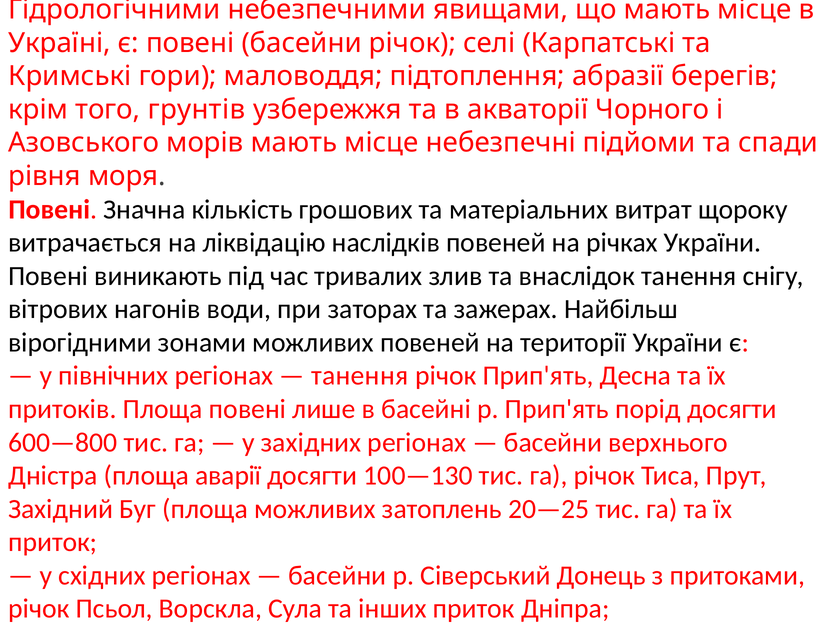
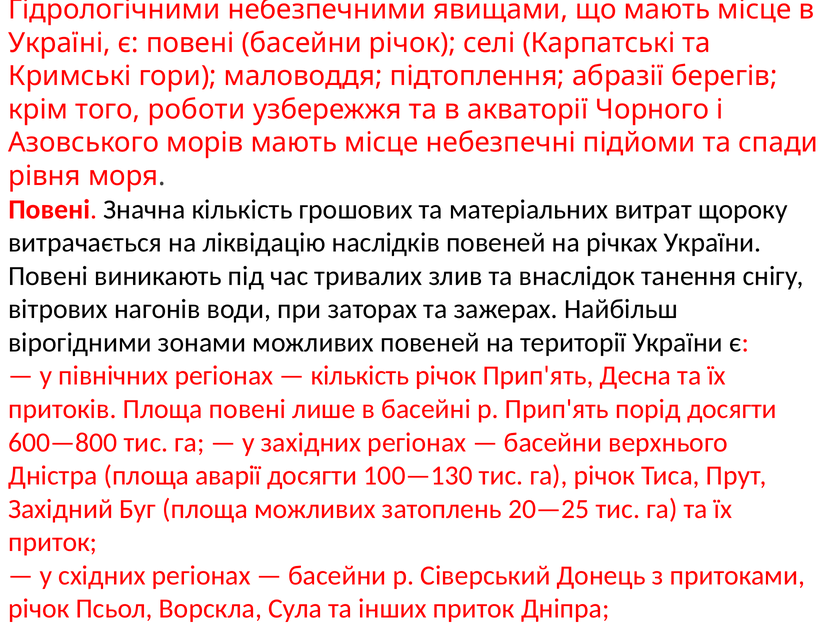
грунтів: грунтів -> роботи (196, 109)
танення: танення -> кількість (360, 375)
